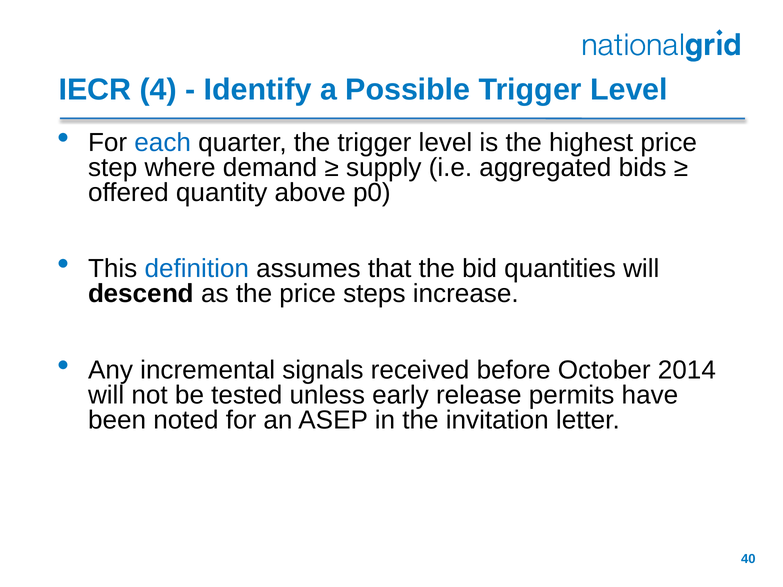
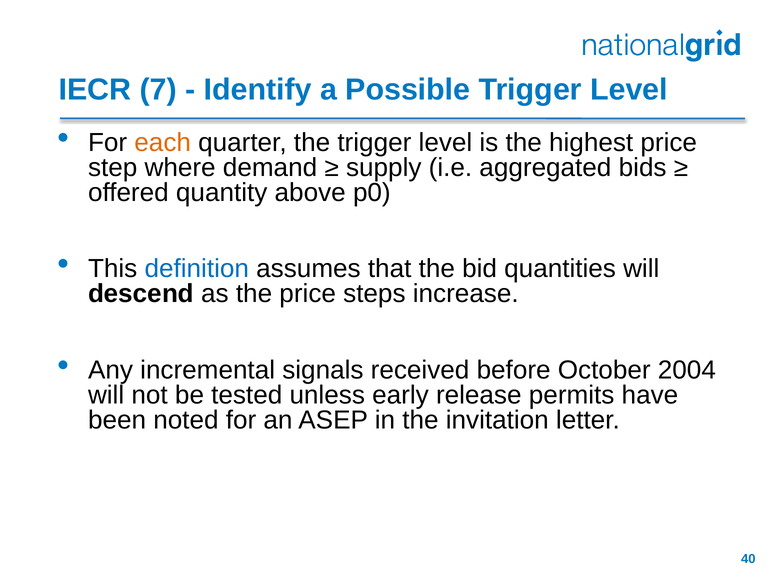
4: 4 -> 7 (158, 90)
each colour: blue -> orange (163, 143)
2014: 2014 -> 2004 (687, 370)
